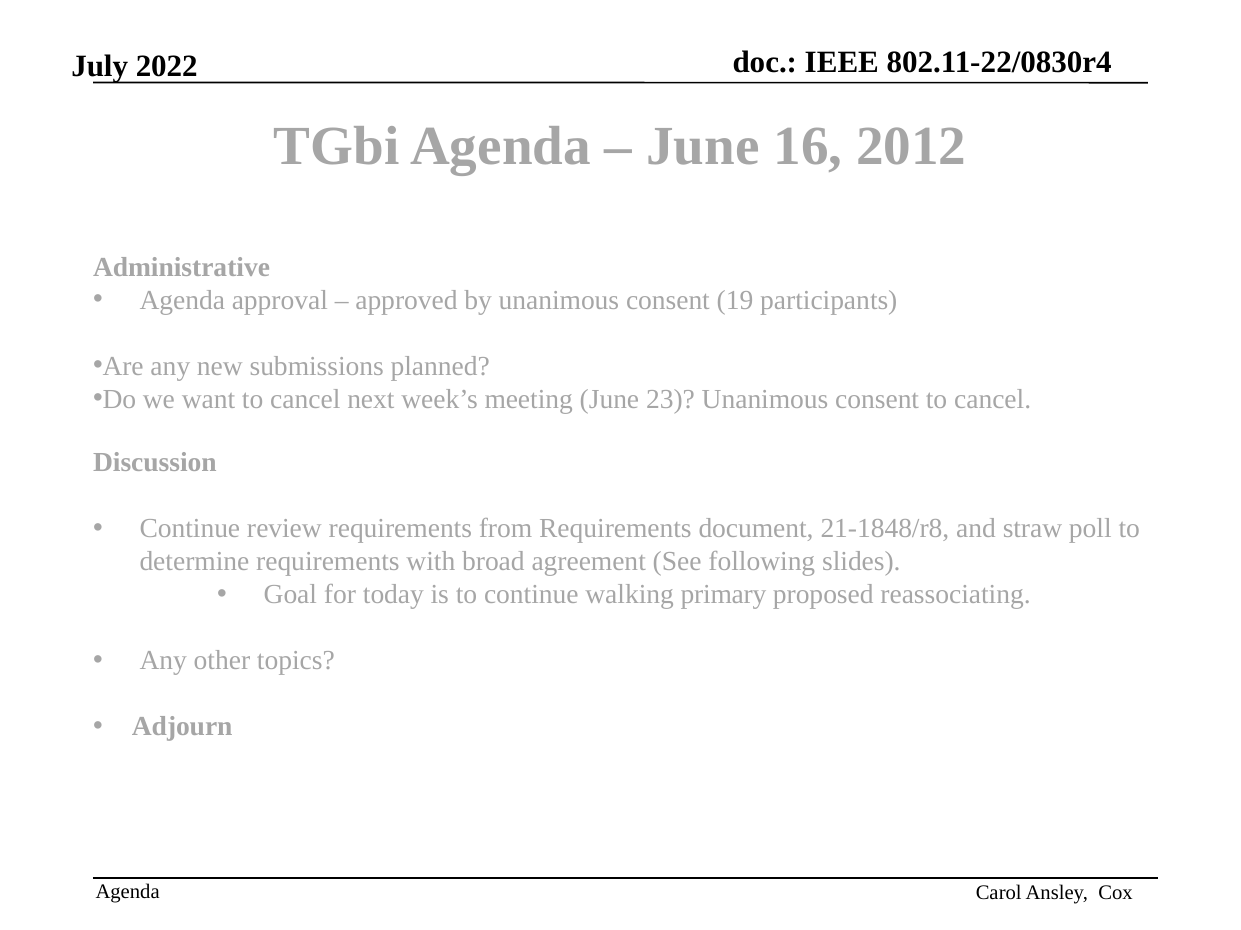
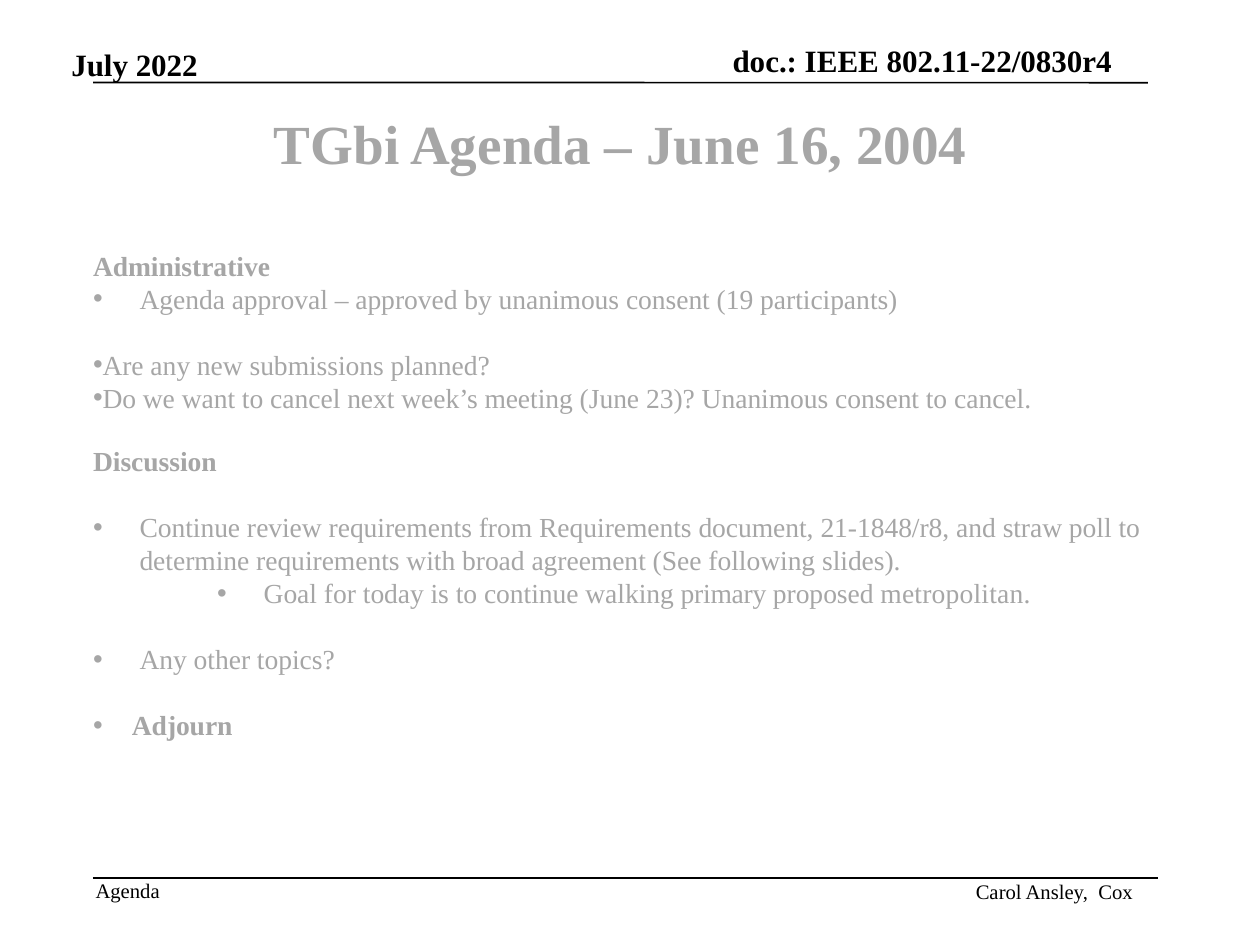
2012: 2012 -> 2004 (911, 147)
reassociating: reassociating -> metropolitan (955, 595)
